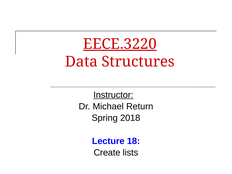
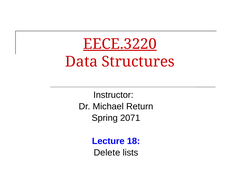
Instructor underline: present -> none (113, 95)
2018: 2018 -> 2071 (130, 118)
Create: Create -> Delete (107, 153)
